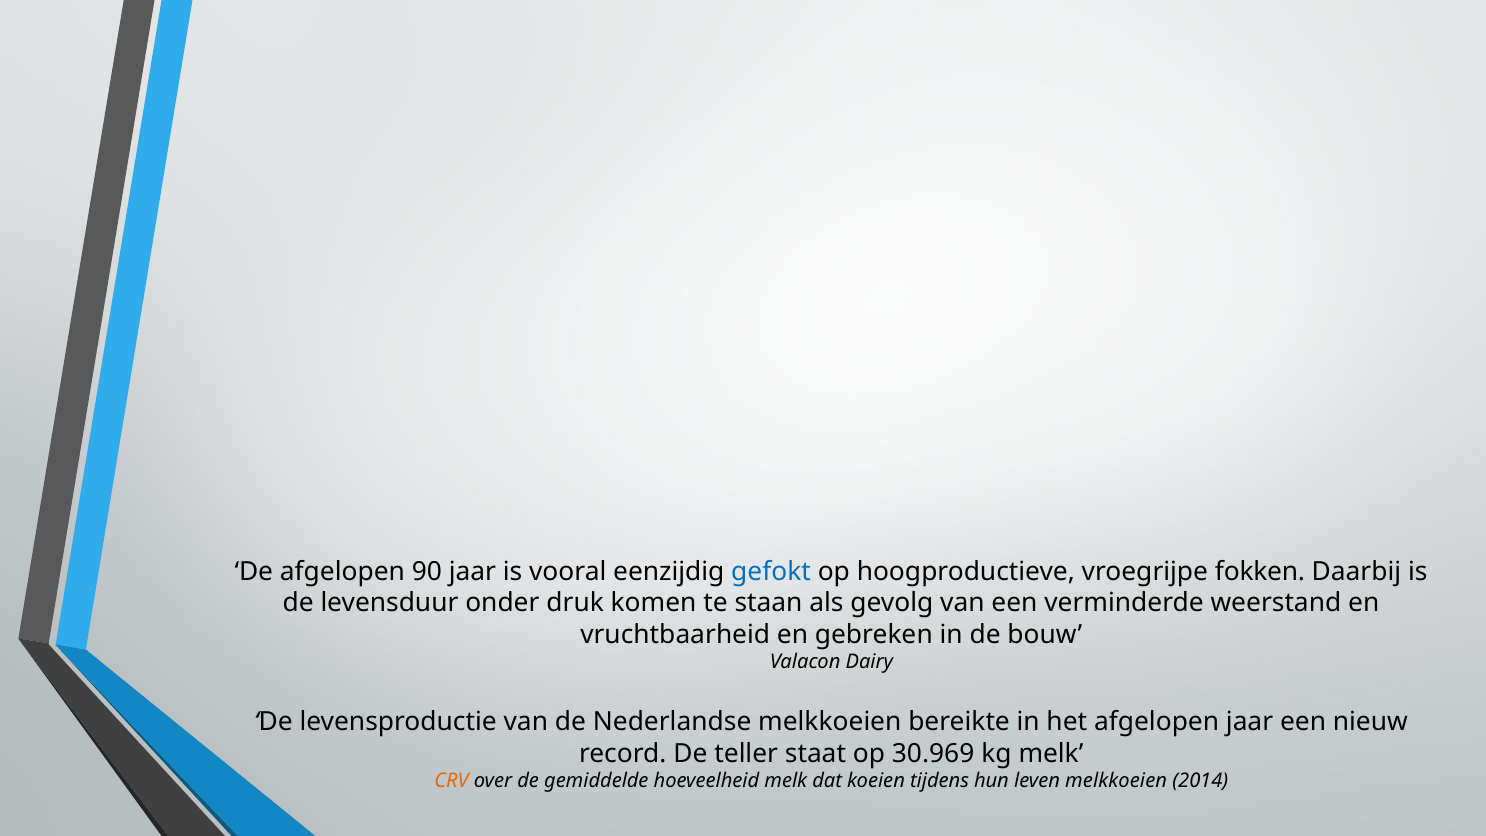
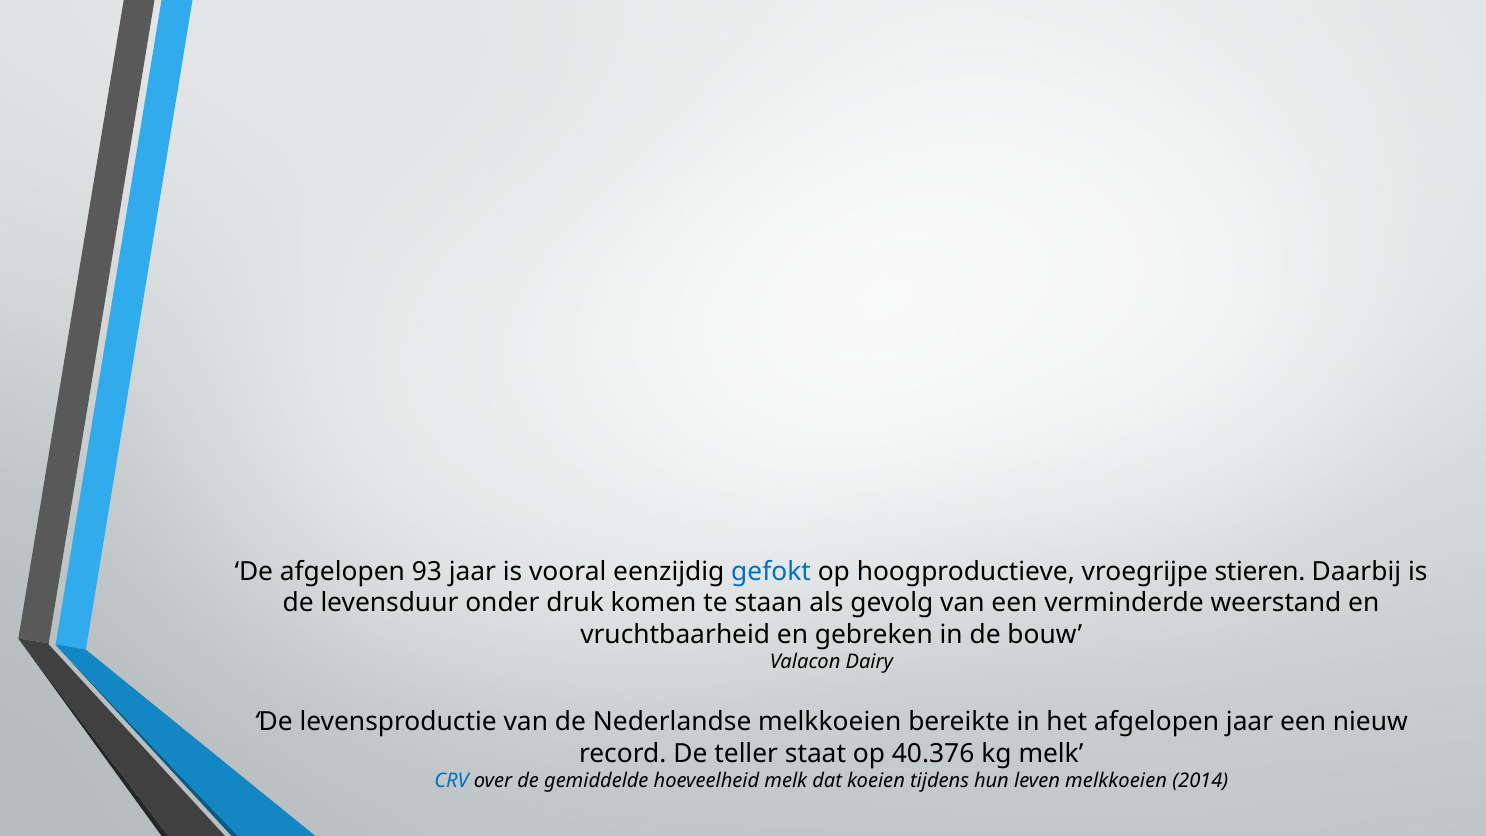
90: 90 -> 93 (427, 572)
fokken: fokken -> stieren (1260, 572)
30.969: 30.969 -> 40.376 (933, 754)
CRV colour: orange -> blue (452, 781)
